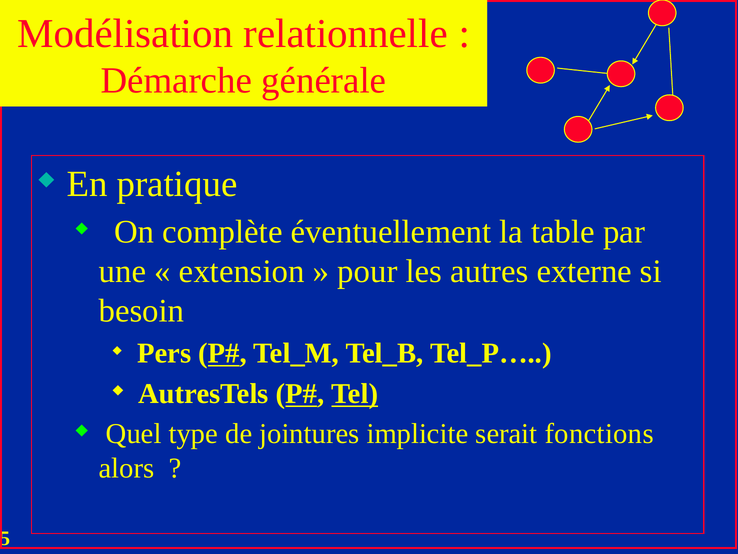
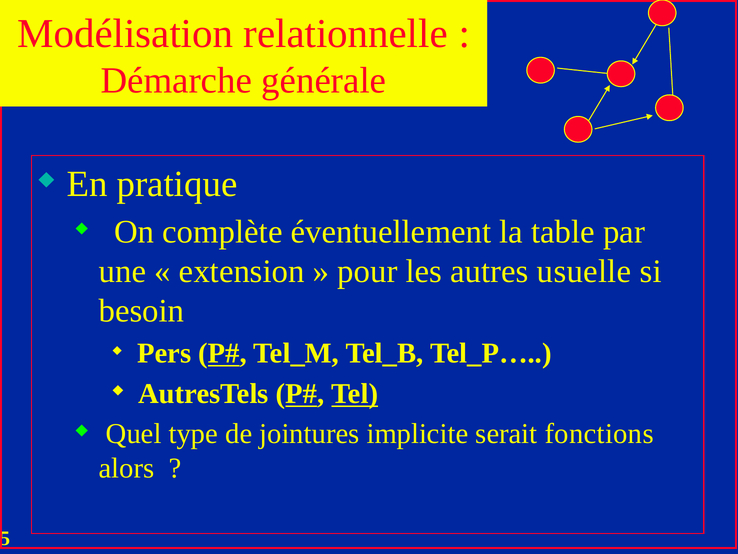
externe: externe -> usuelle (584, 271)
